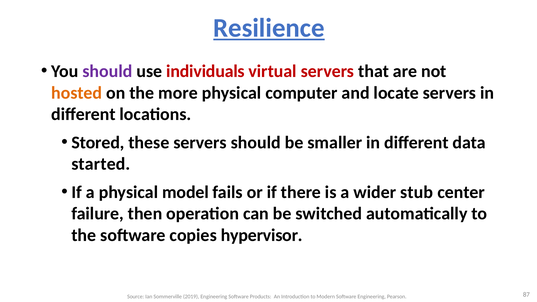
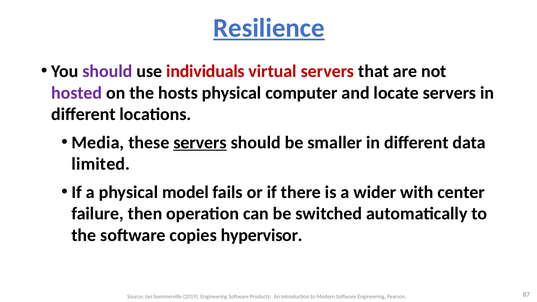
hosted colour: orange -> purple (77, 93)
more: more -> hosts (178, 93)
Stored: Stored -> Media (98, 143)
servers underline: none -> present (200, 143)
started: started -> limited (101, 164)
stub: stub -> with (417, 192)
